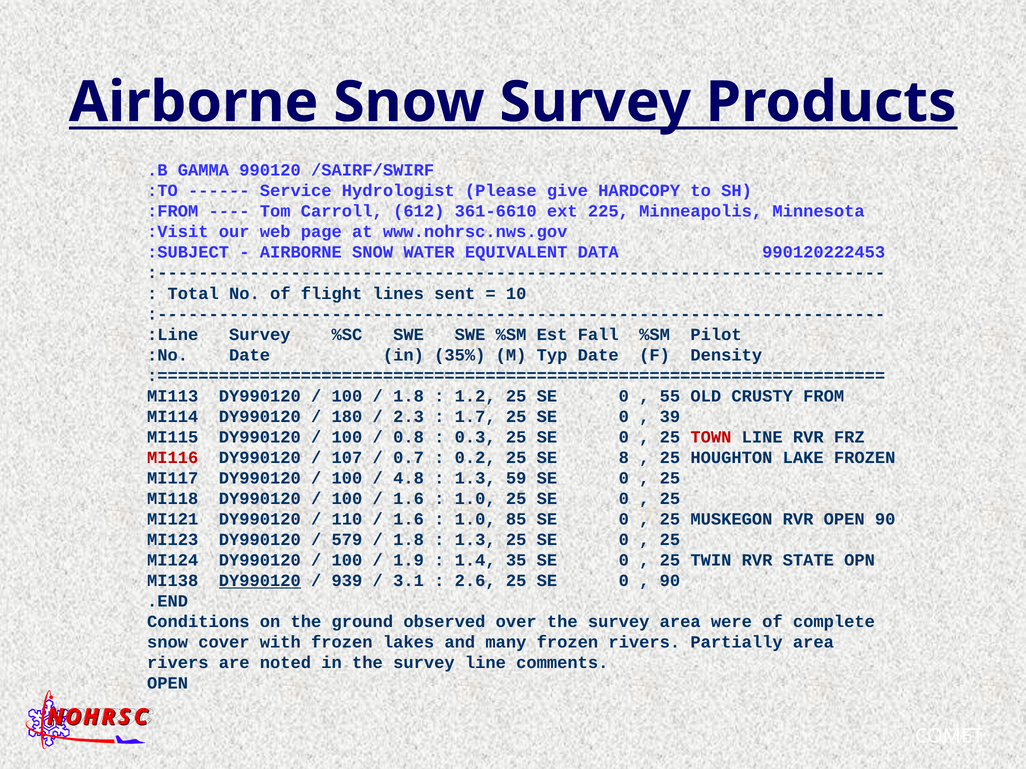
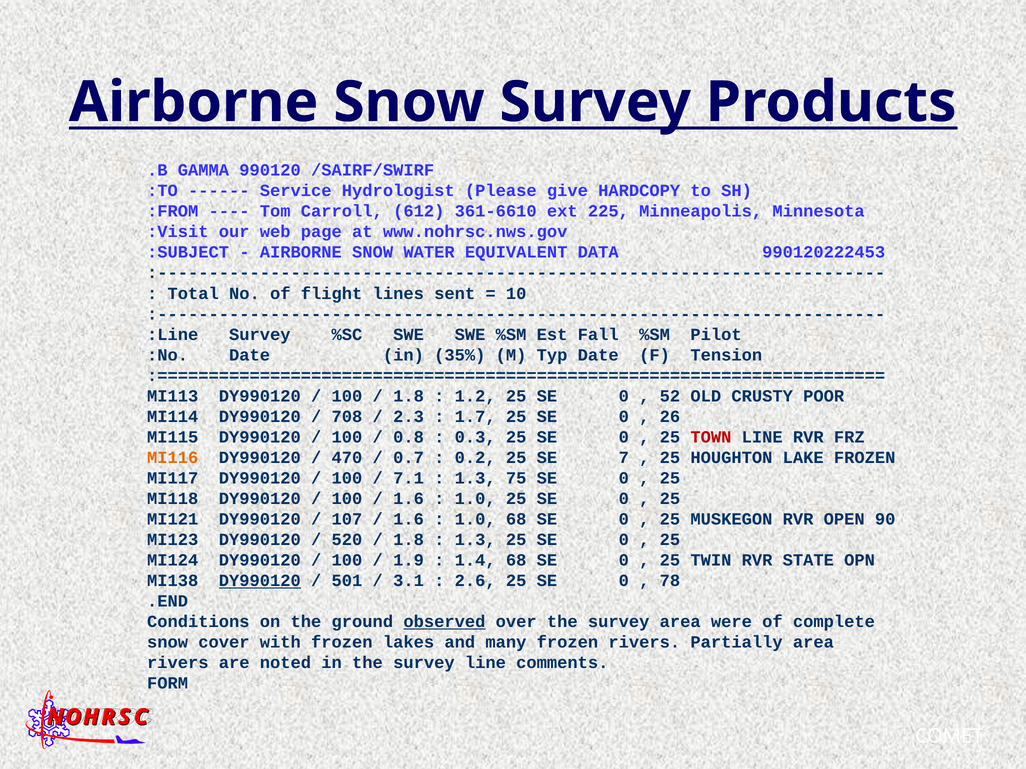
Density: Density -> Tension (726, 355)
55: 55 -> 52 (670, 396)
FROM: FROM -> POOR (824, 396)
180: 180 -> 708 (347, 417)
39: 39 -> 26 (670, 417)
MI116 colour: red -> orange (173, 458)
107: 107 -> 470 (347, 458)
8: 8 -> 7 (624, 458)
4.8: 4.8 -> 7.1 (409, 478)
59: 59 -> 75 (516, 478)
110: 110 -> 107 (347, 519)
1.0 85: 85 -> 68 (516, 519)
579: 579 -> 520 (347, 540)
1.4 35: 35 -> 68 (516, 560)
939: 939 -> 501 (347, 581)
90: 90 -> 78 (670, 581)
observed underline: none -> present (444, 622)
OPEN: OPEN -> FORM (168, 683)
